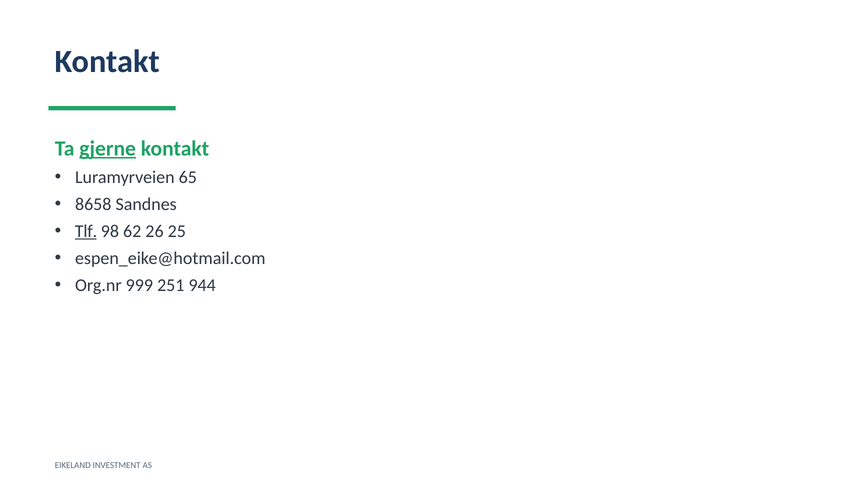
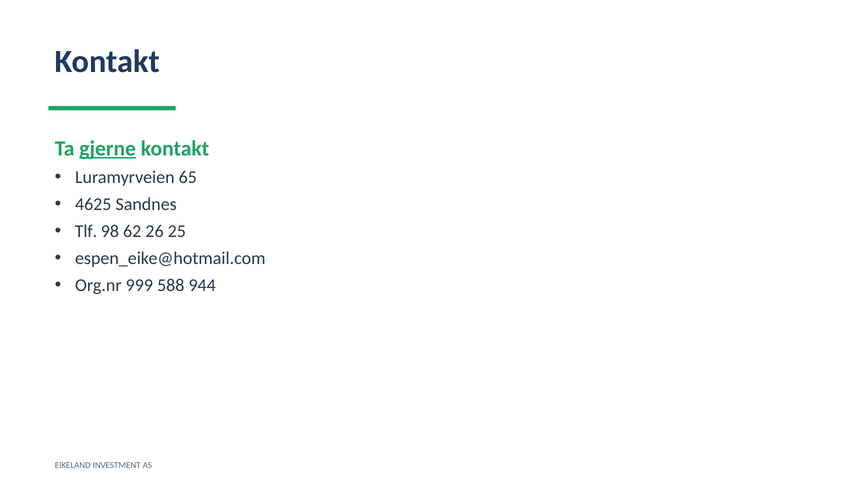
8658: 8658 -> 4625 (93, 204)
Tlf underline: present -> none (86, 231)
251: 251 -> 588 (171, 285)
